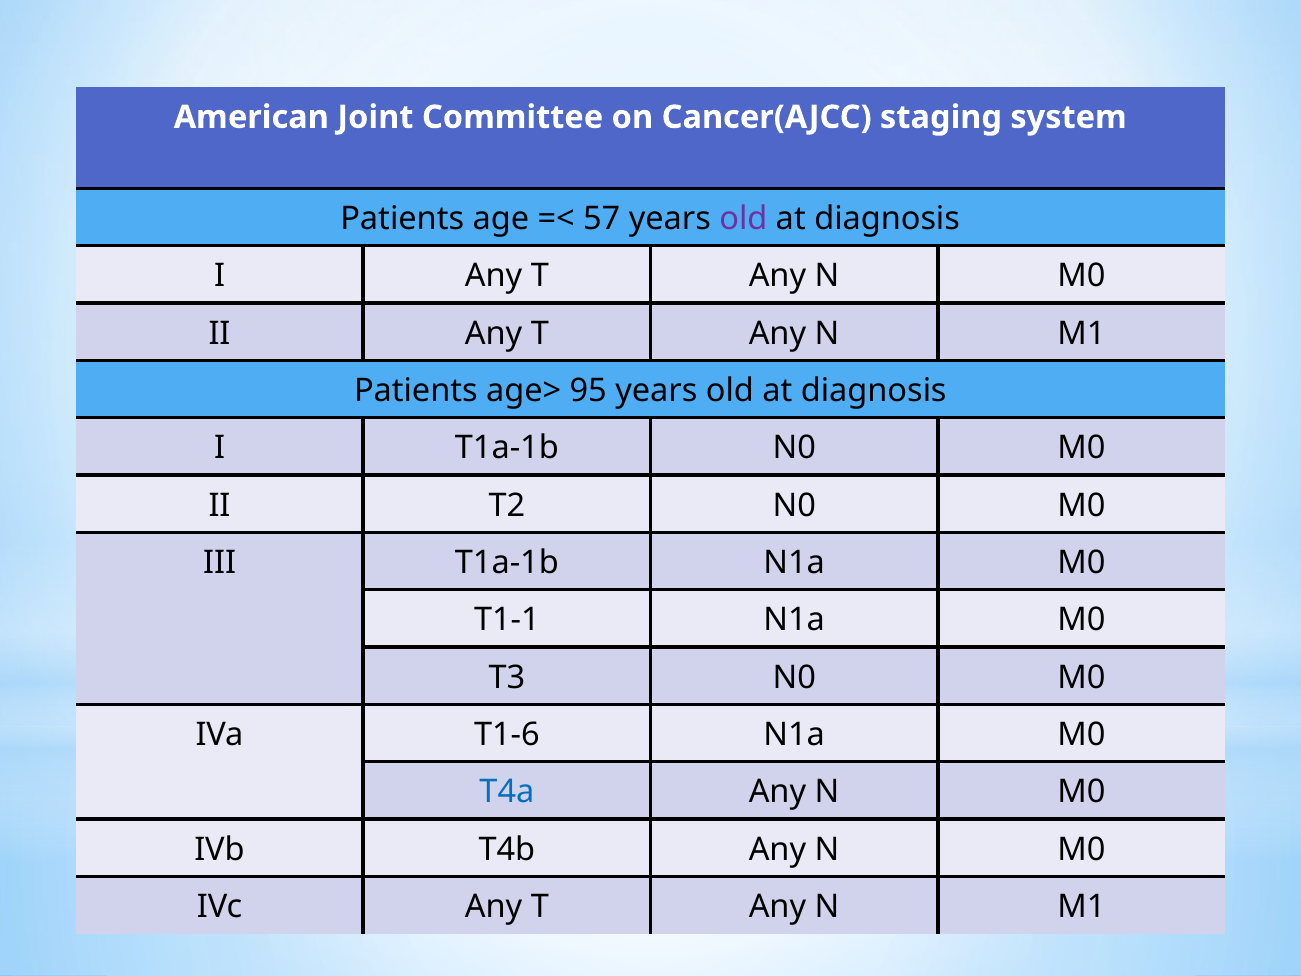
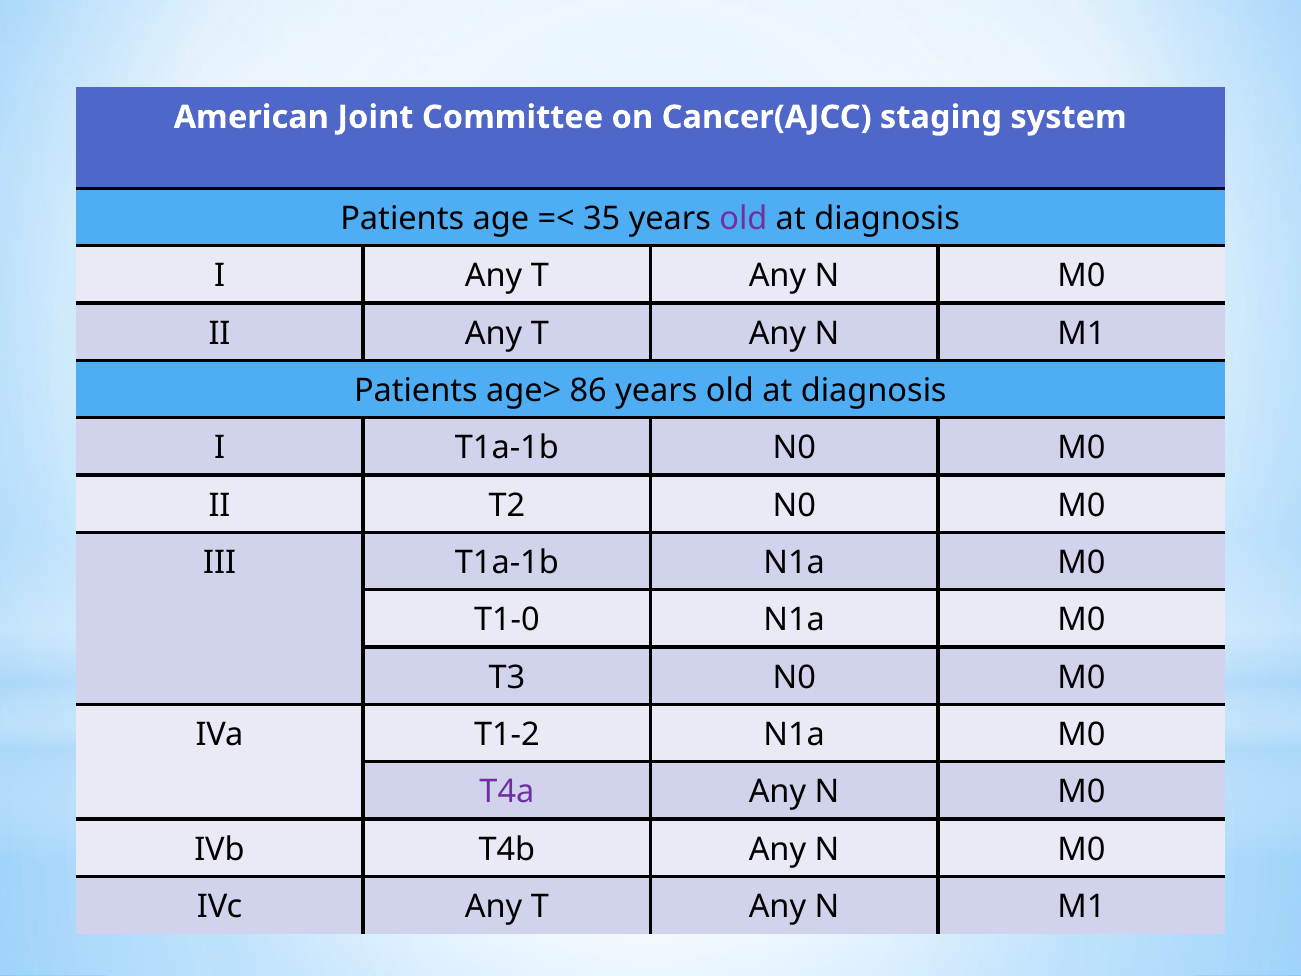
57: 57 -> 35 (602, 219)
95: 95 -> 86 (588, 391)
T1-1: T1-1 -> T1-0 (507, 620)
T1-6: T1-6 -> T1-2 (507, 735)
T4a colour: blue -> purple (507, 792)
